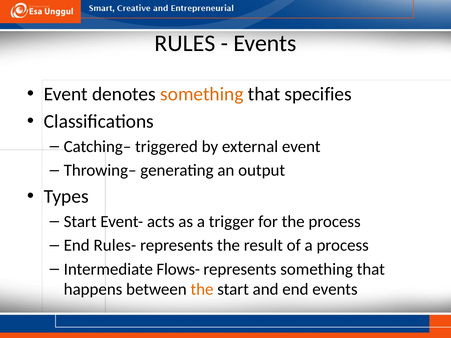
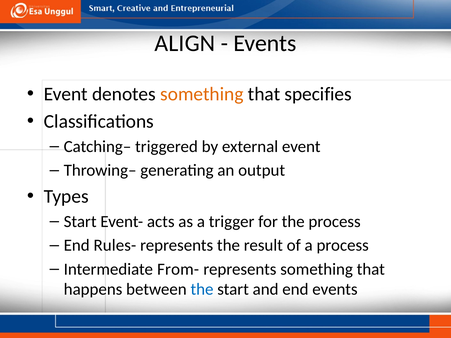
RULES: RULES -> ALIGN (185, 43)
Flows-: Flows- -> From- (178, 269)
the colour: orange -> blue (202, 290)
